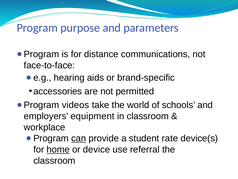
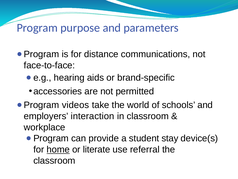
equipment: equipment -> interaction (93, 116)
can underline: present -> none (79, 138)
rate: rate -> stay (170, 138)
device: device -> literate (97, 149)
